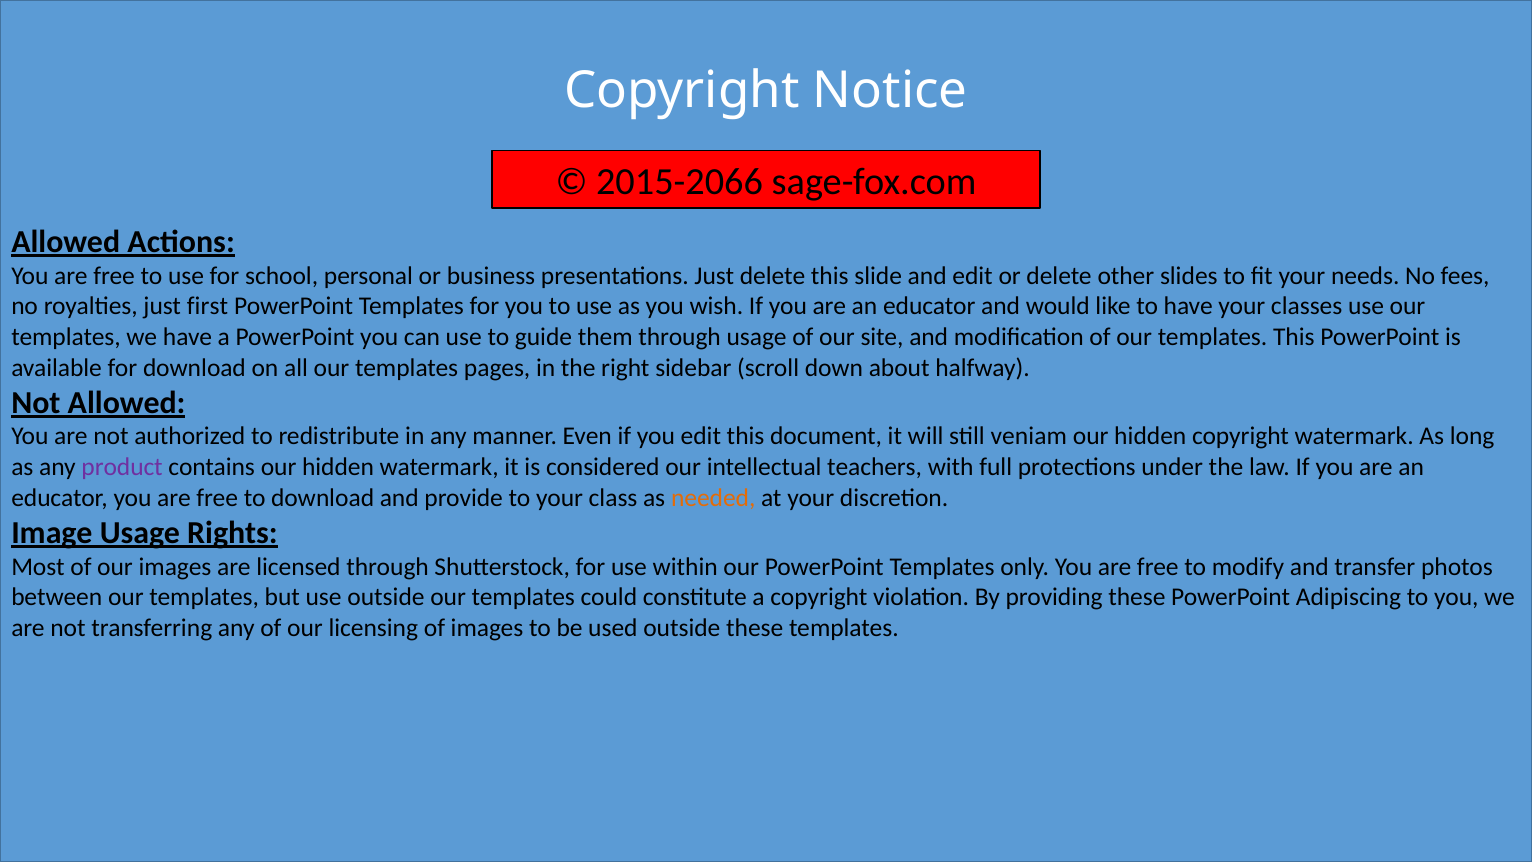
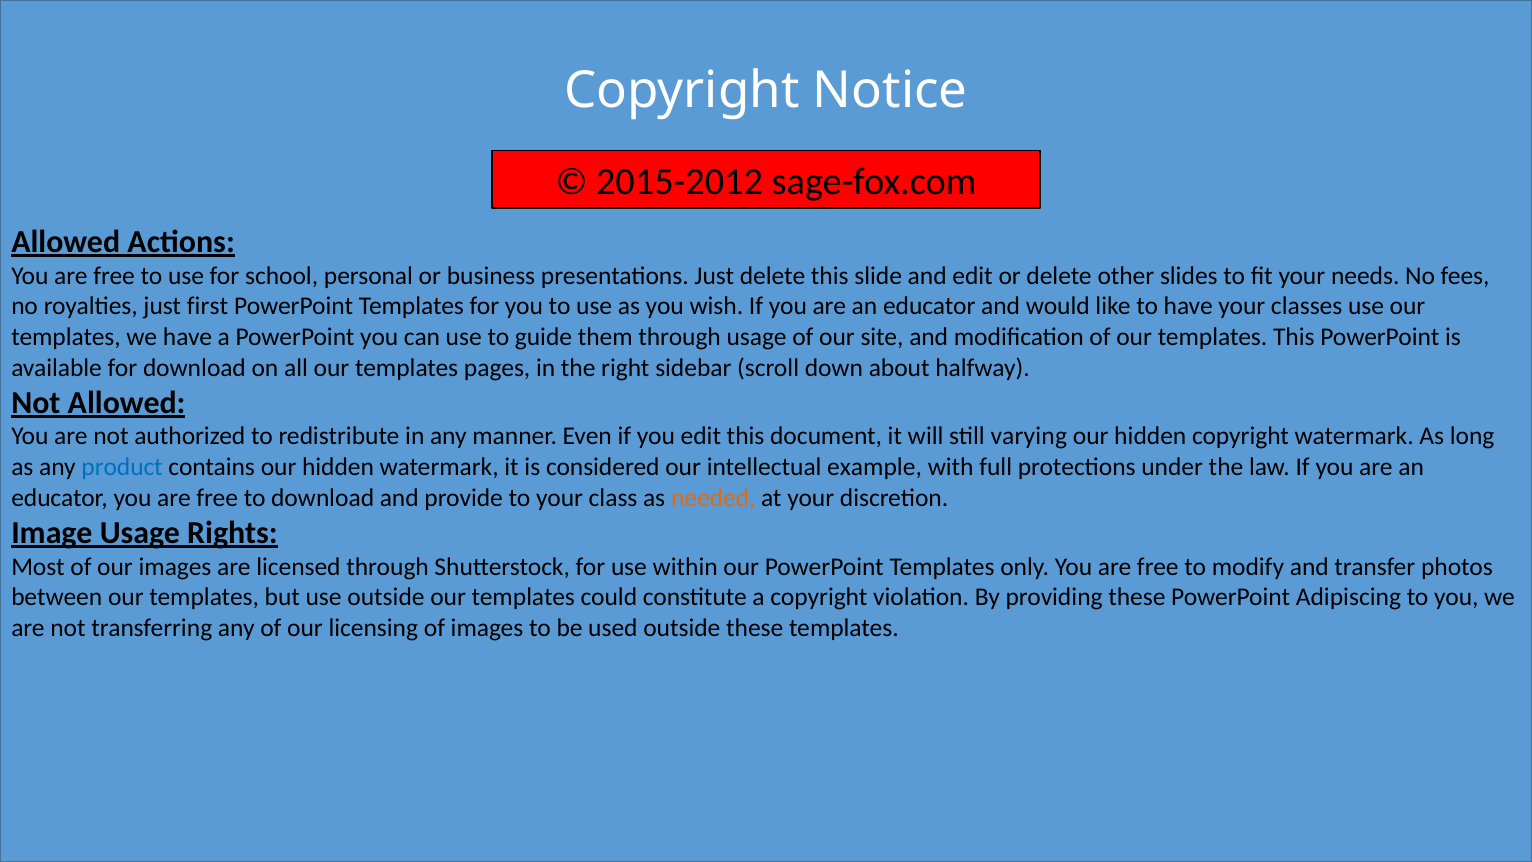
2015-2066: 2015-2066 -> 2015-2012 (680, 182)
veniam: veniam -> varying (1029, 436)
product colour: purple -> blue (122, 467)
teachers: teachers -> example (875, 467)
